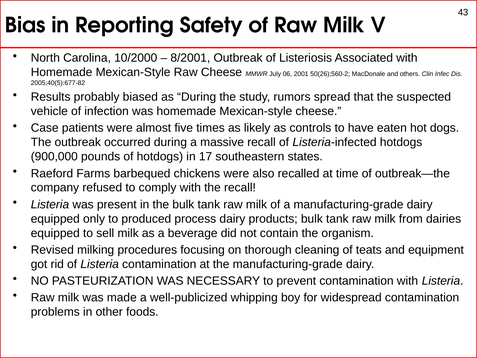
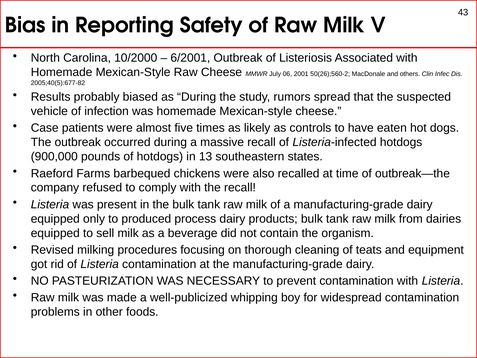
8/2001: 8/2001 -> 6/2001 (190, 58)
17: 17 -> 13 (206, 157)
